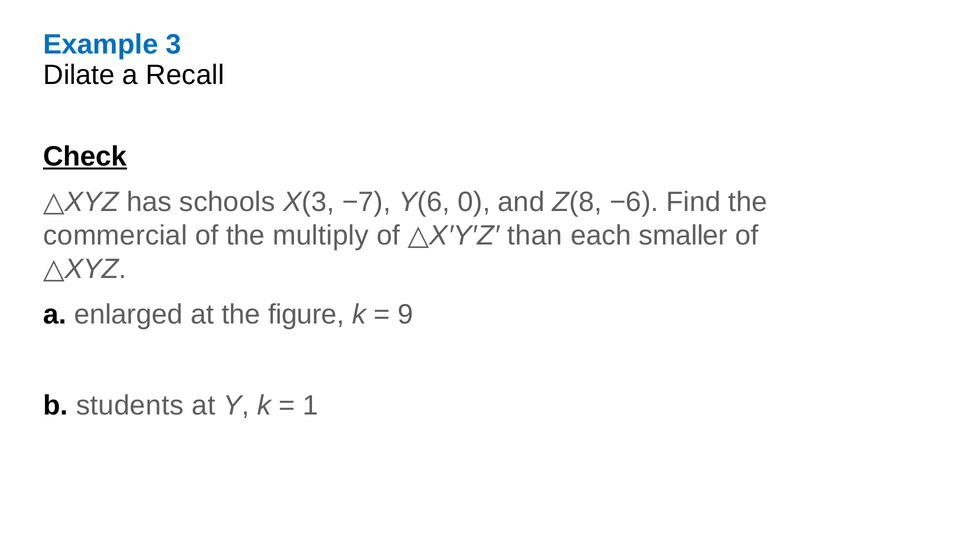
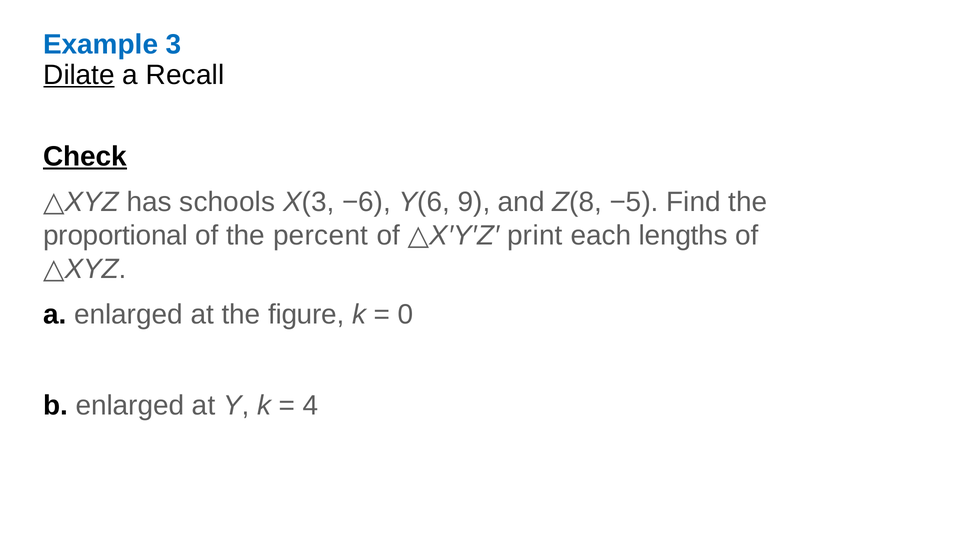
Dilate underline: none -> present (79, 75)
−7: −7 -> −6 (367, 202)
0: 0 -> 9 (474, 202)
−6: −6 -> −5 (634, 202)
commercial: commercial -> proportional (116, 236)
multiply: multiply -> percent (321, 236)
than: than -> print (535, 236)
smaller: smaller -> lengths (683, 236)
9: 9 -> 0 (406, 315)
b students: students -> enlarged (130, 406)
1: 1 -> 4 (311, 406)
